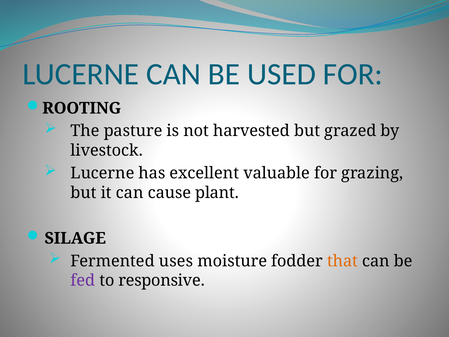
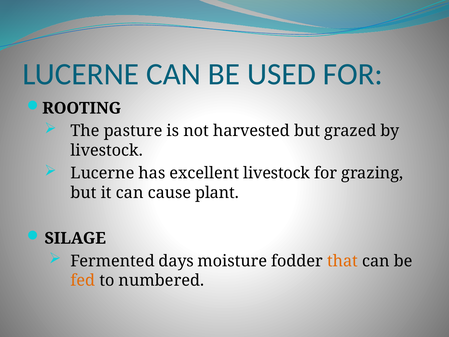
excellent valuable: valuable -> livestock (277, 173)
uses: uses -> days (176, 261)
fed colour: purple -> orange (83, 280)
responsive: responsive -> numbered (161, 280)
